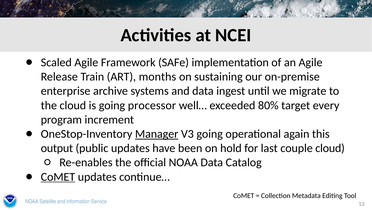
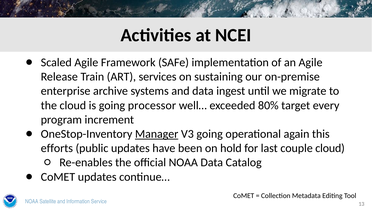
months: months -> services (158, 76)
output: output -> efforts (57, 148)
CoMET underline: present -> none (58, 176)
